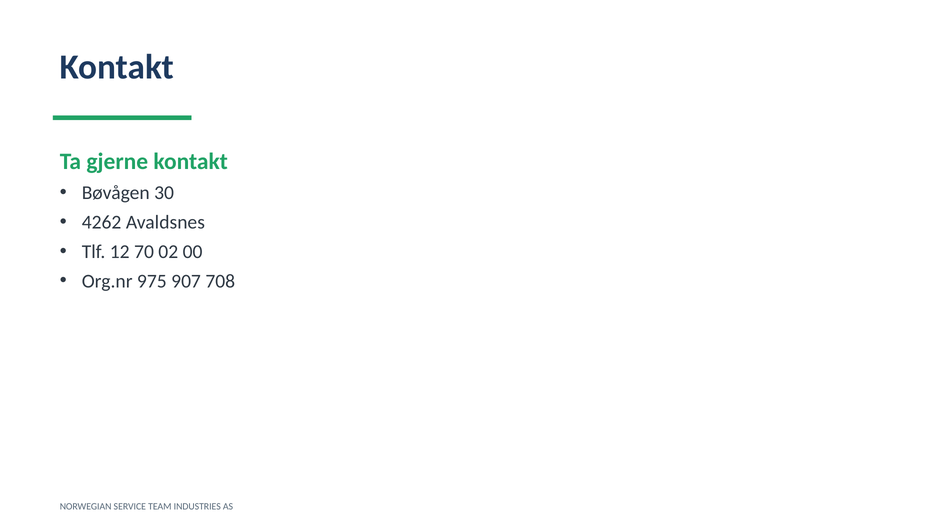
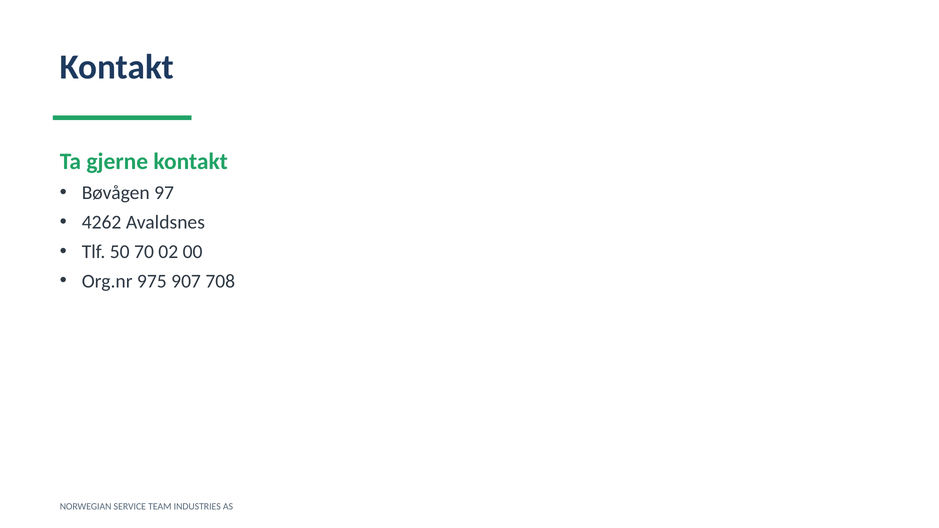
30: 30 -> 97 (164, 193)
12: 12 -> 50 (120, 252)
